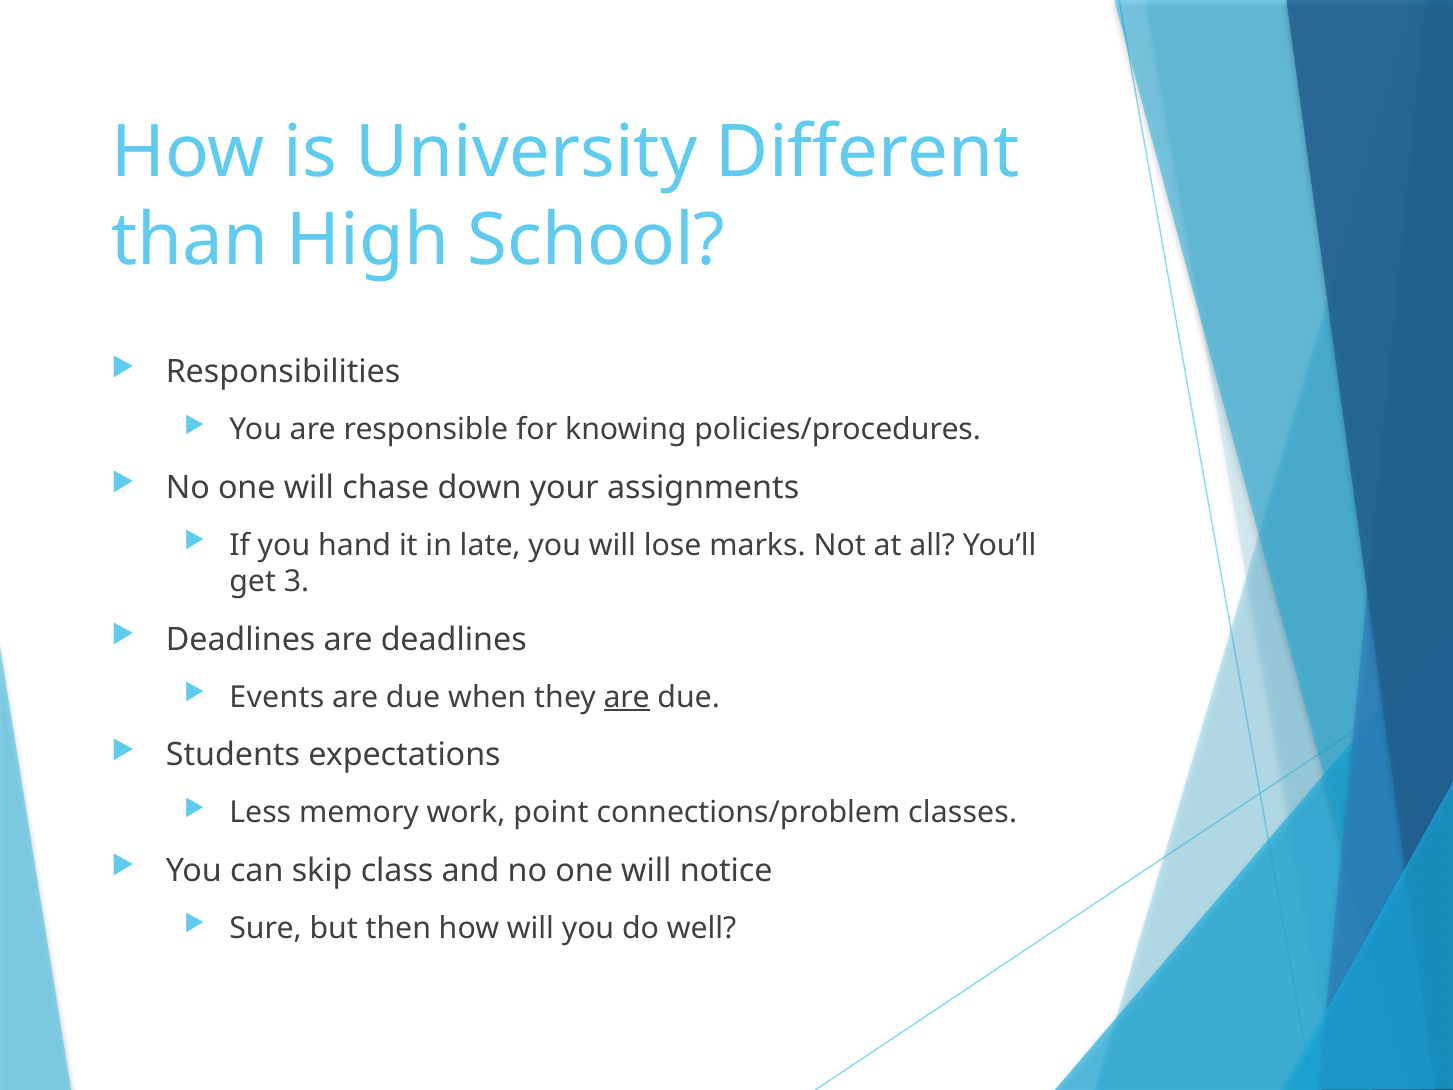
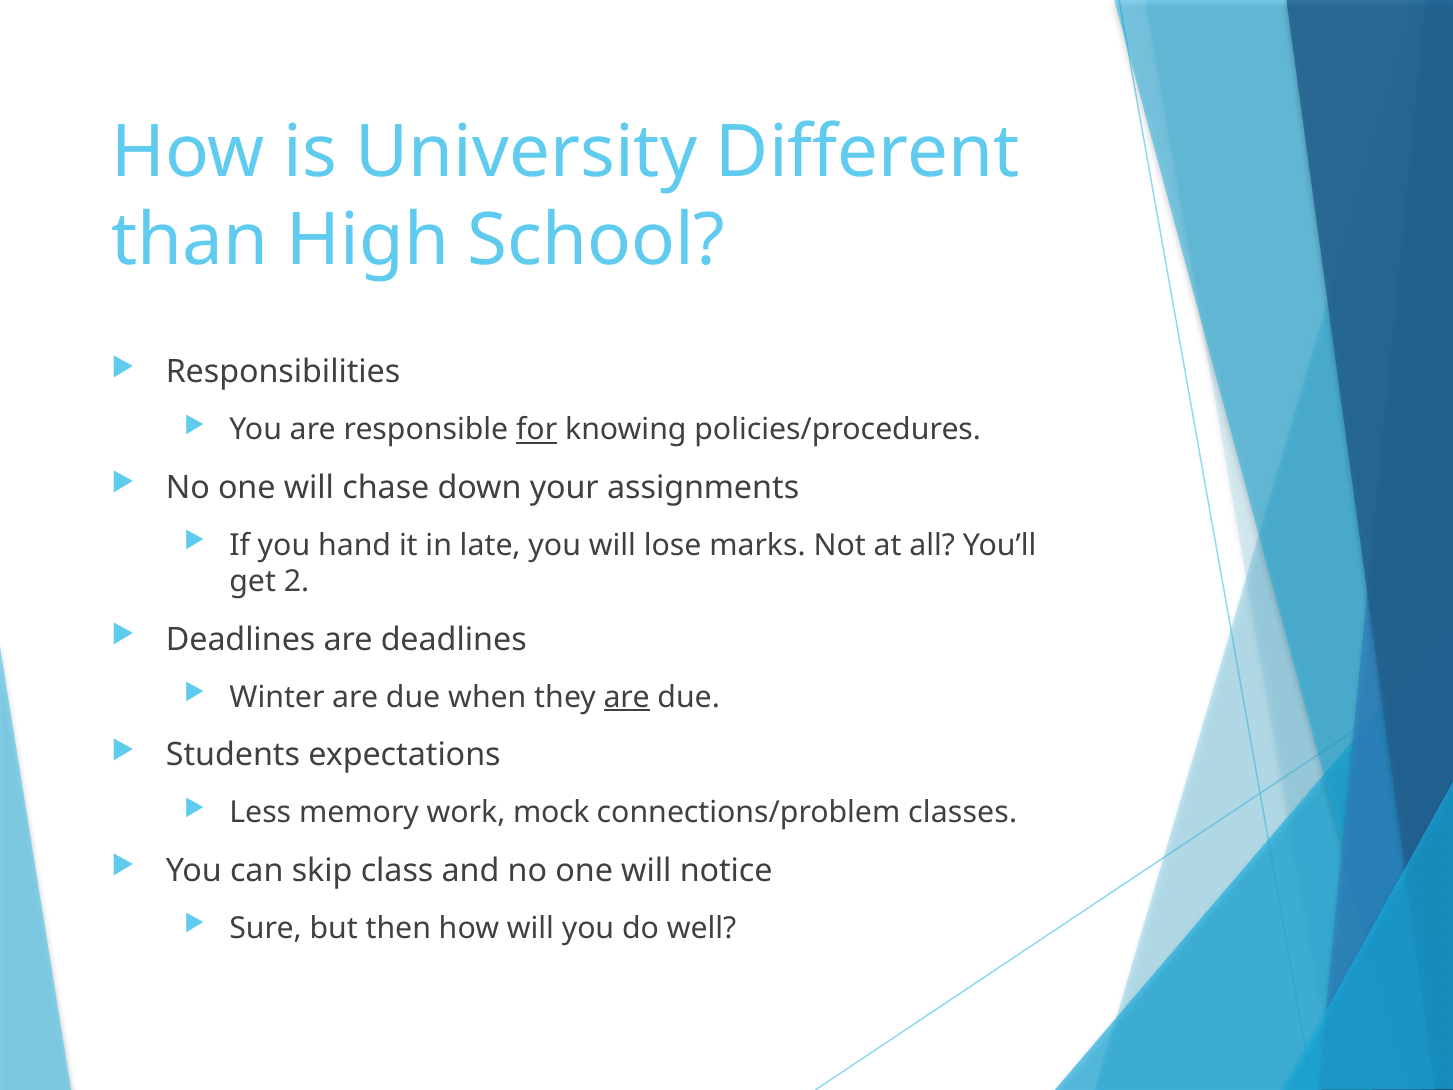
for underline: none -> present (537, 430)
3: 3 -> 2 (297, 582)
Events: Events -> Winter (277, 697)
point: point -> mock (551, 812)
